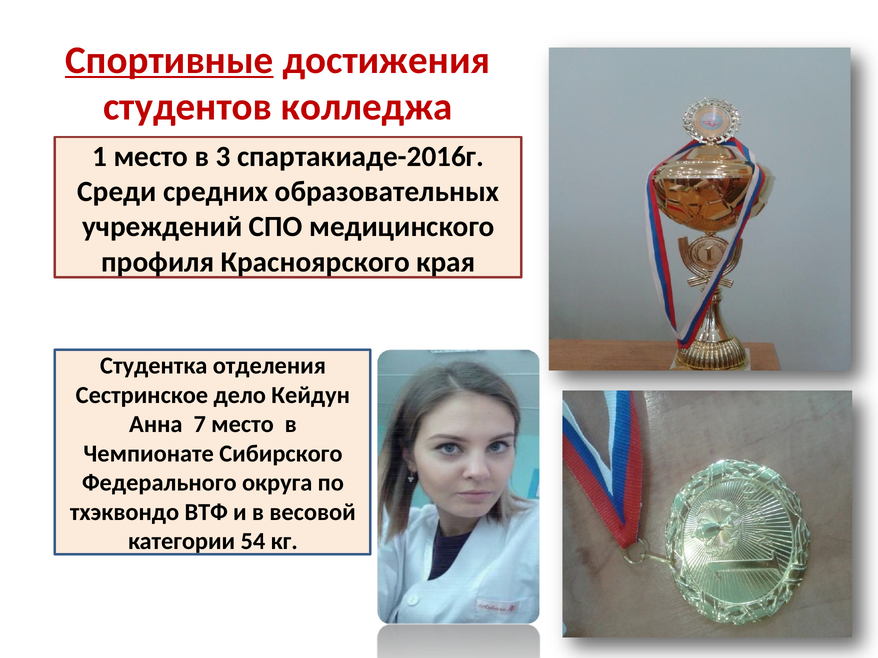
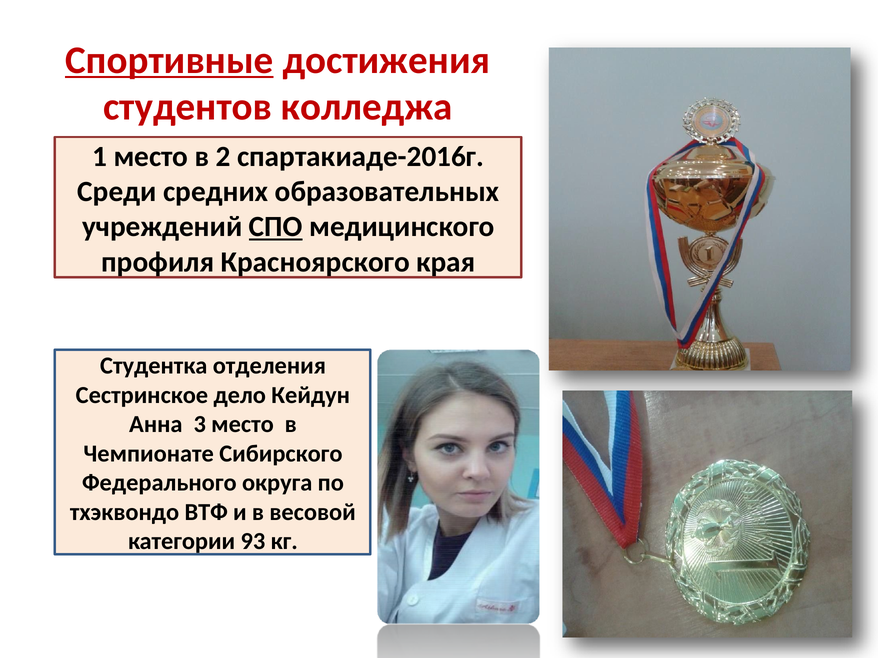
3: 3 -> 2 (223, 157)
СПО underline: none -> present (276, 227)
7: 7 -> 3 (200, 425)
54: 54 -> 93 (253, 542)
